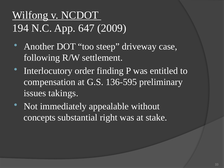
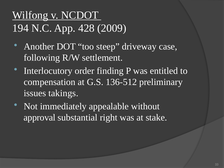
647: 647 -> 428 (86, 28)
136-595: 136-595 -> 136-512 (121, 82)
concepts: concepts -> approval (40, 117)
